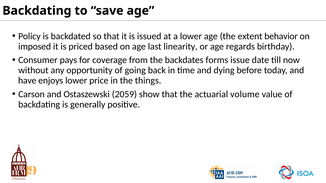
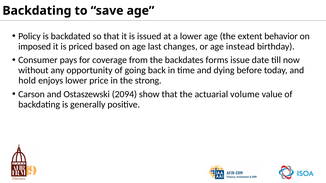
linearity: linearity -> changes (181, 46)
regards: regards -> instead (240, 46)
have: have -> hold (27, 81)
things: things -> strong (148, 81)
2059: 2059 -> 2094 (124, 94)
